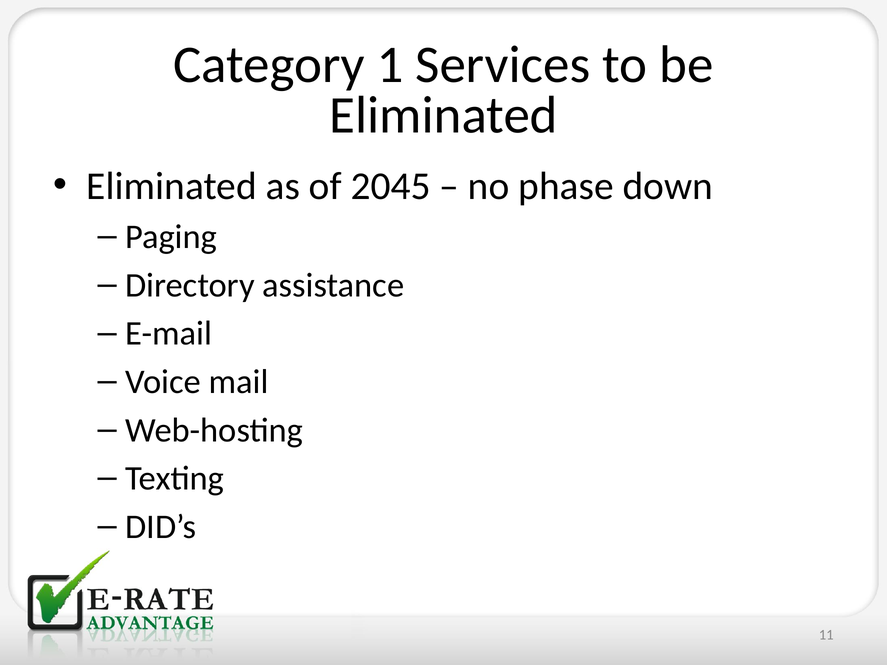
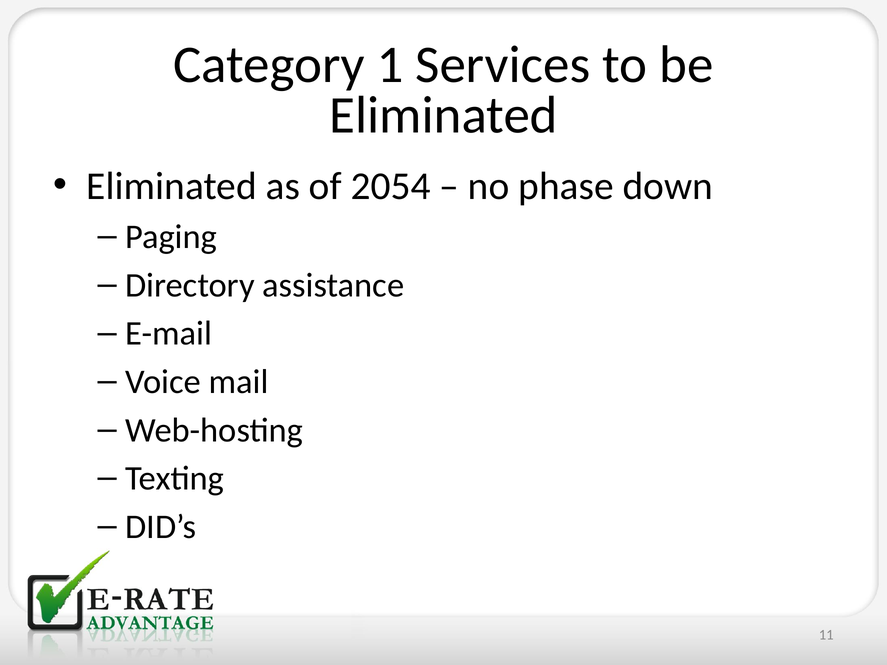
2045: 2045 -> 2054 (391, 186)
